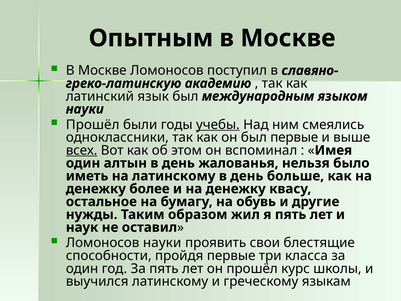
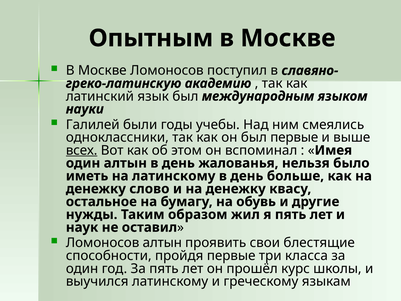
Прошёл: Прошёл -> Галилей (93, 125)
учебы underline: present -> none (218, 125)
более: более -> слово (149, 189)
Ломоносов науки: науки -> алтын (162, 243)
